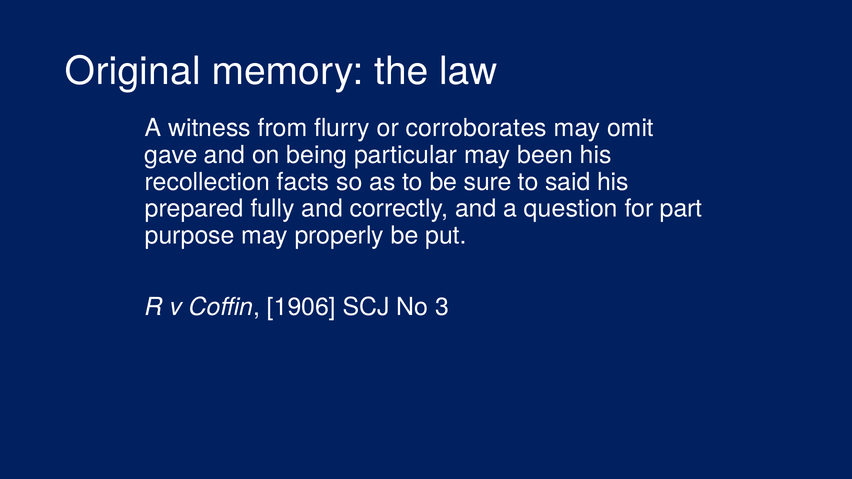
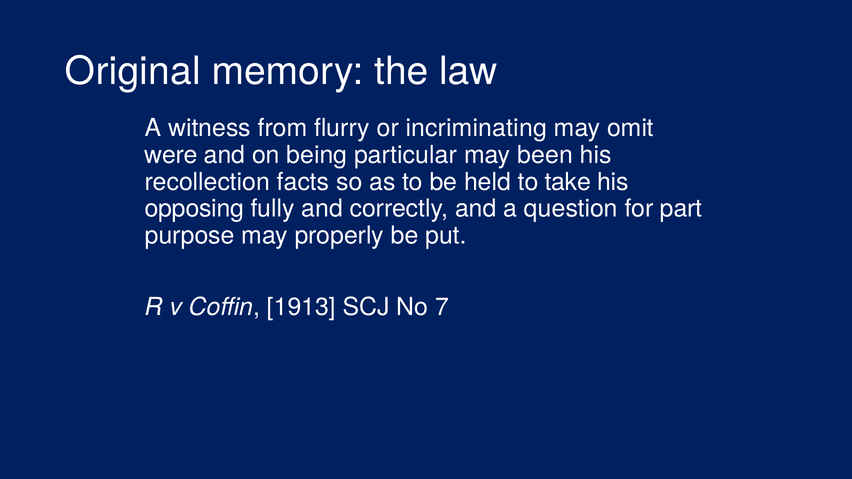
corroborates: corroborates -> incriminating (476, 128)
gave: gave -> were (171, 155)
sure: sure -> held (488, 182)
said: said -> take (568, 182)
prepared: prepared -> opposing (194, 209)
1906: 1906 -> 1913 (301, 307)
3: 3 -> 7 (442, 307)
